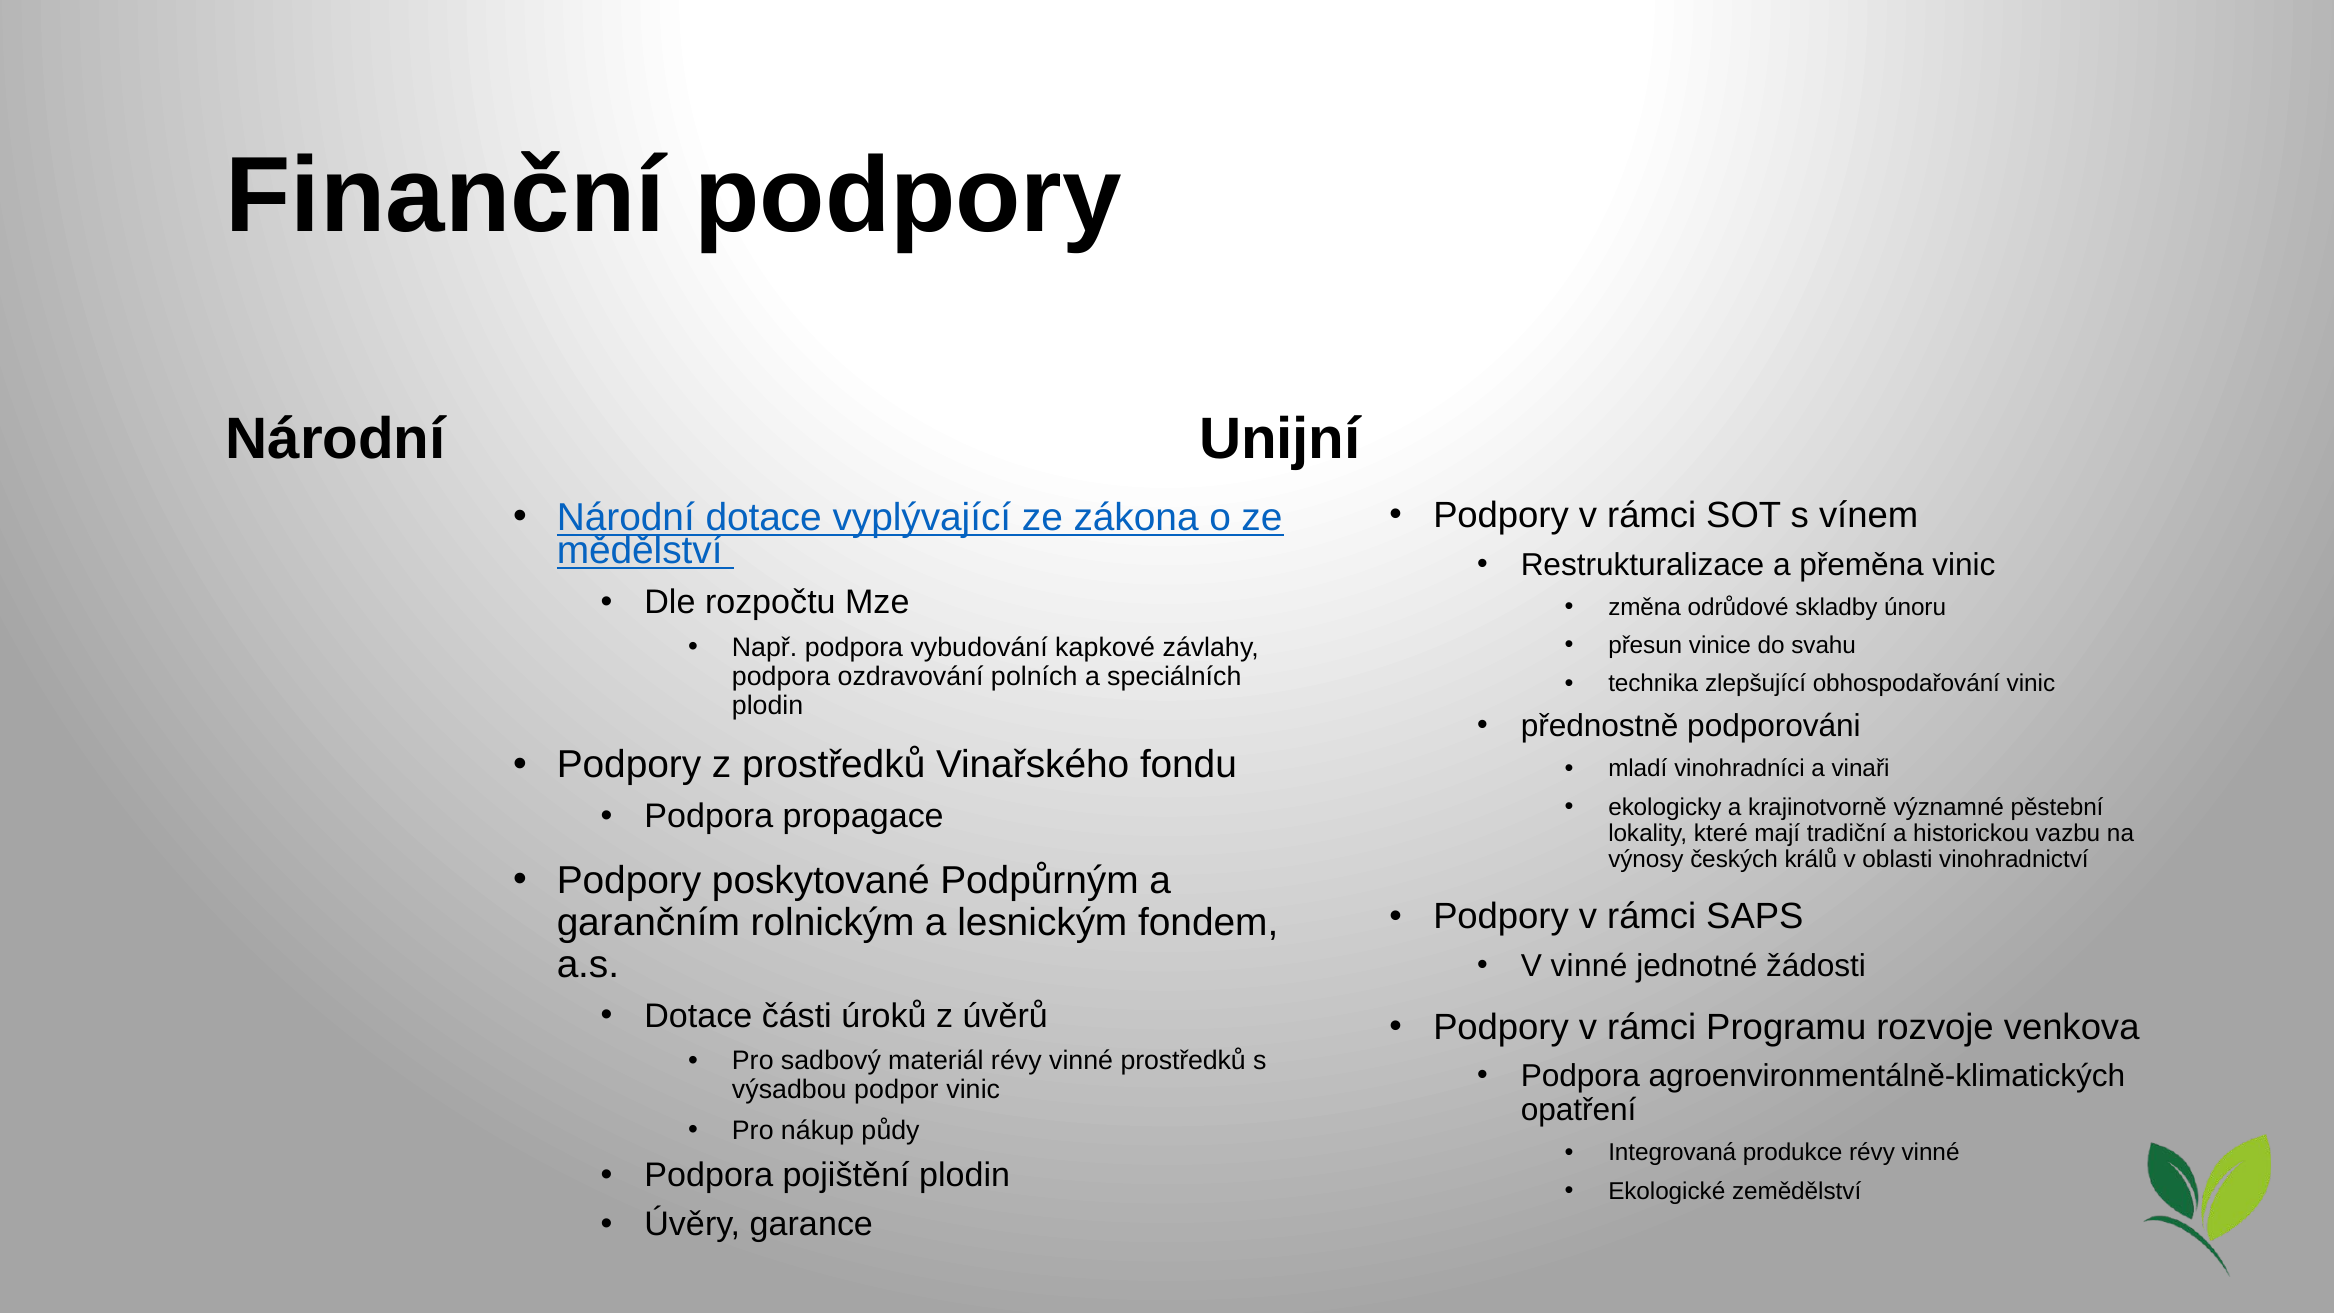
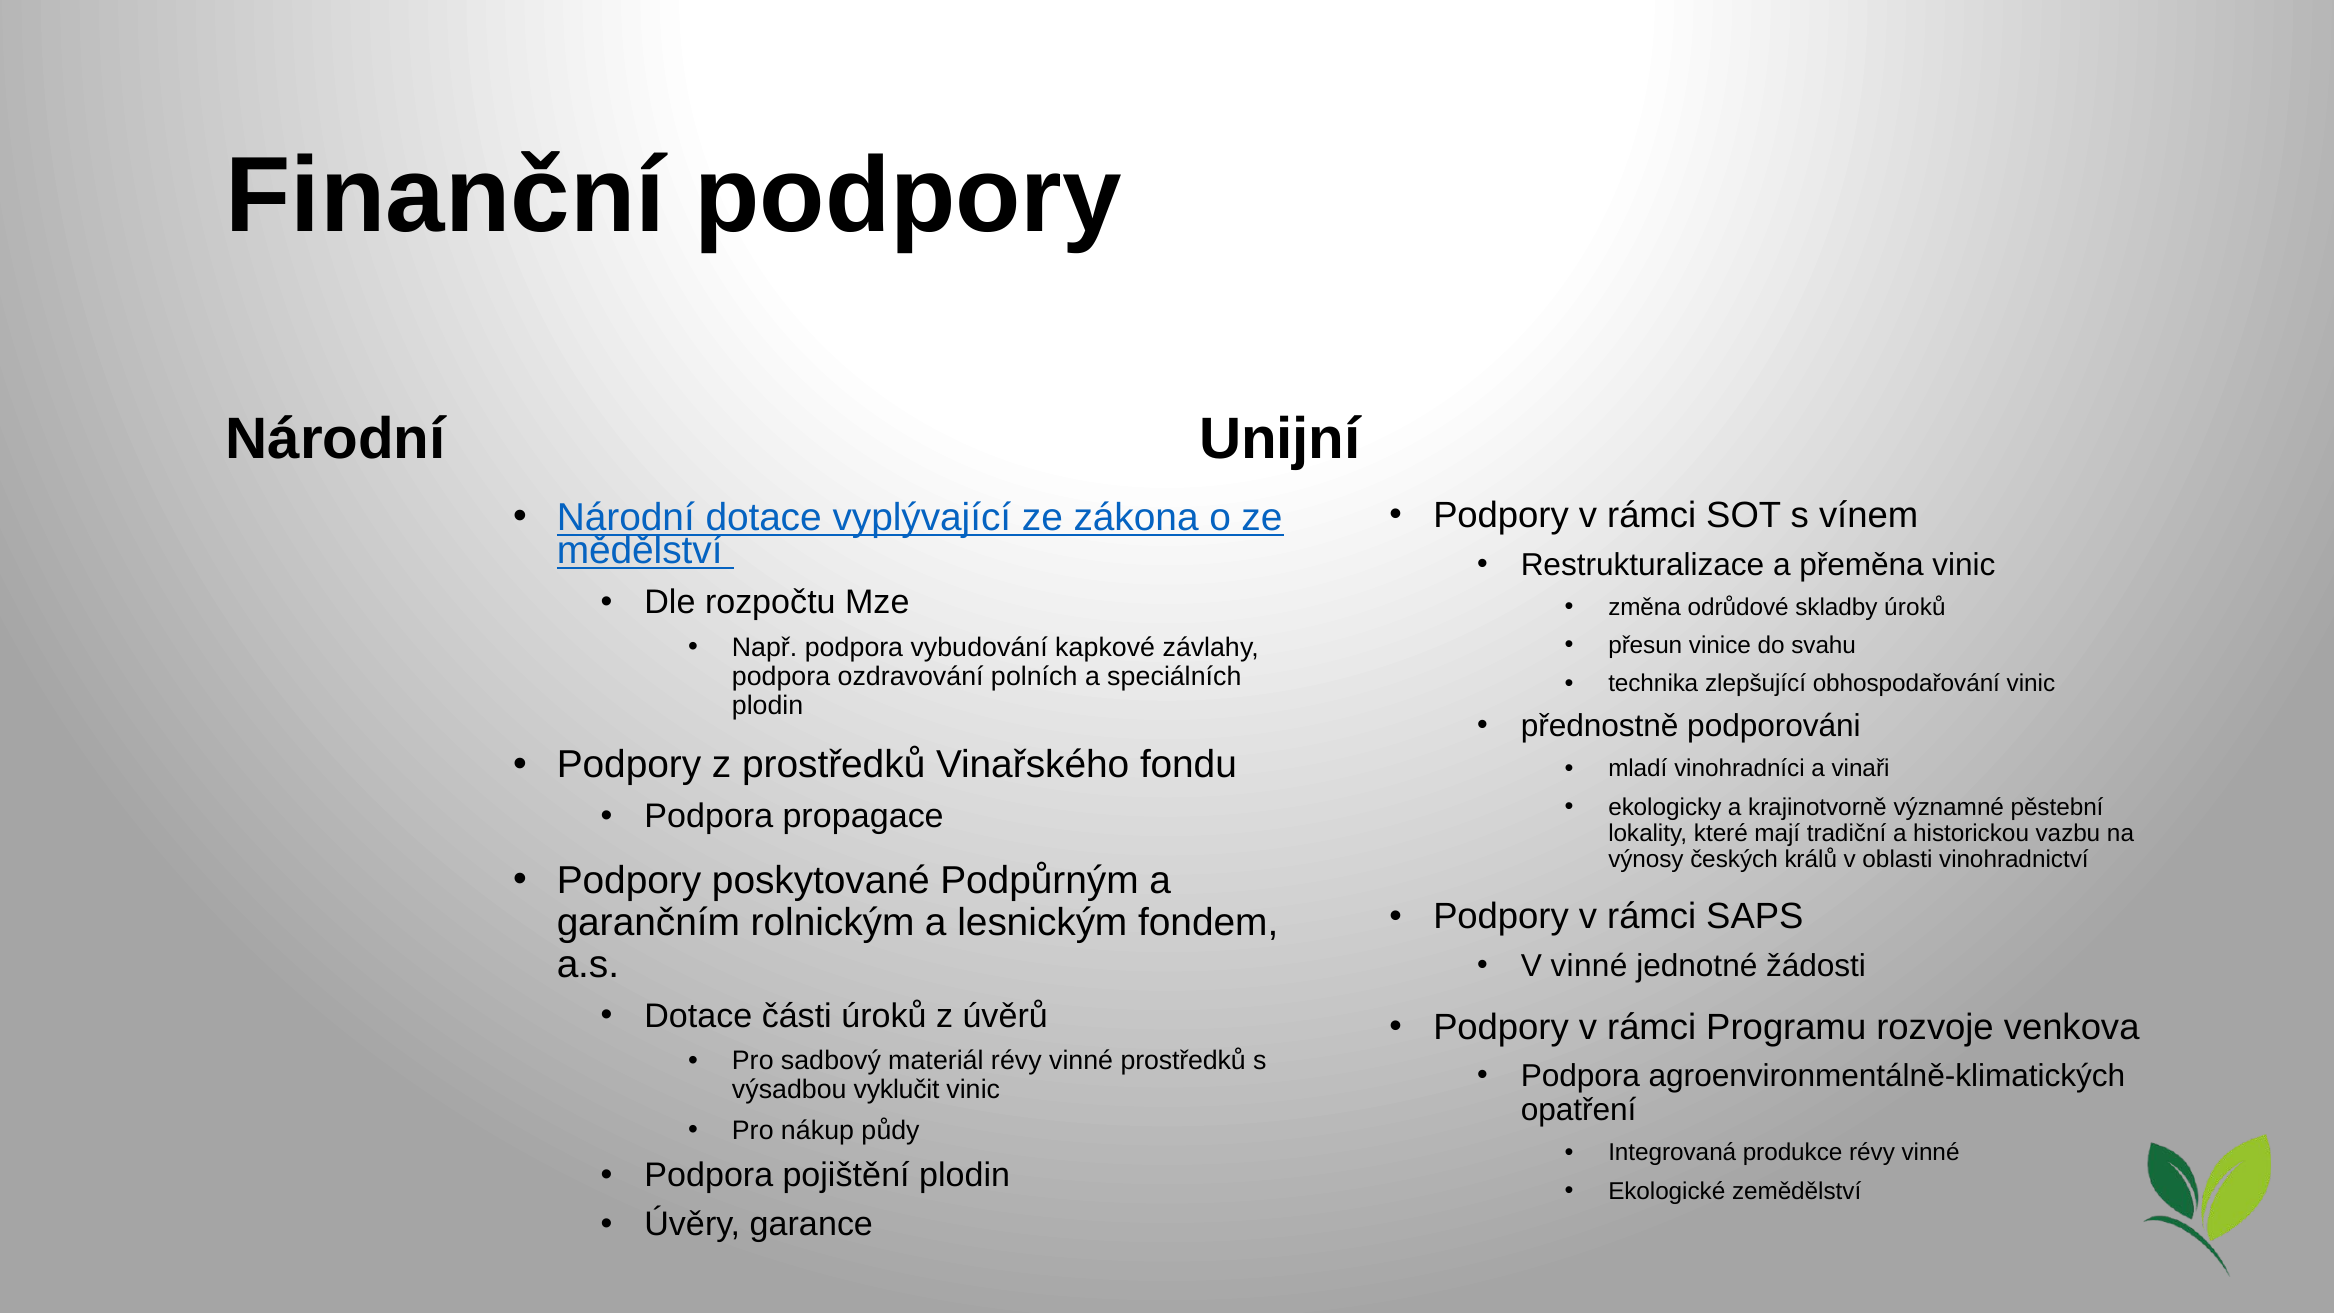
skladby únoru: únoru -> úroků (1915, 607)
podpor: podpor -> vyklučit (897, 1090)
